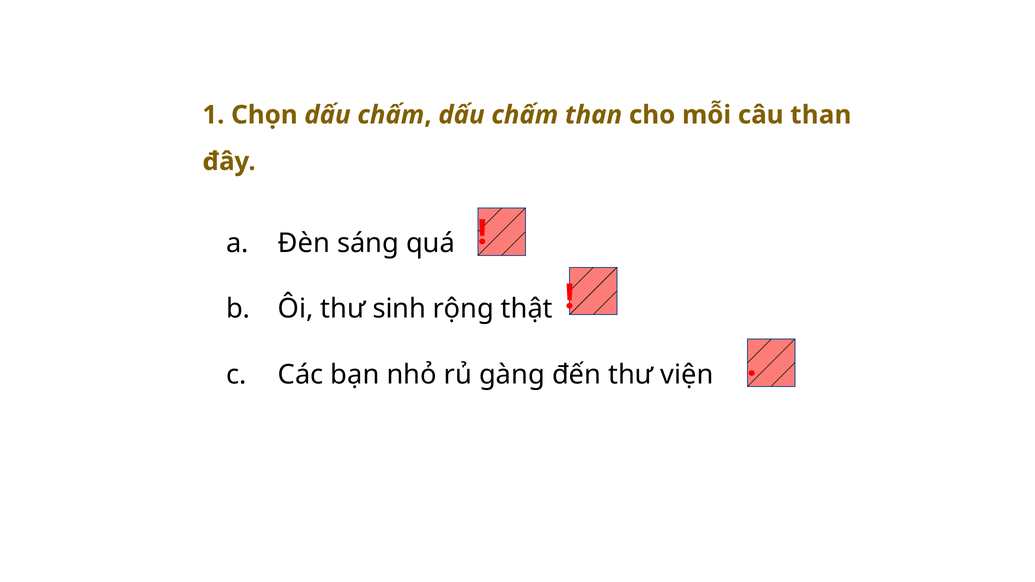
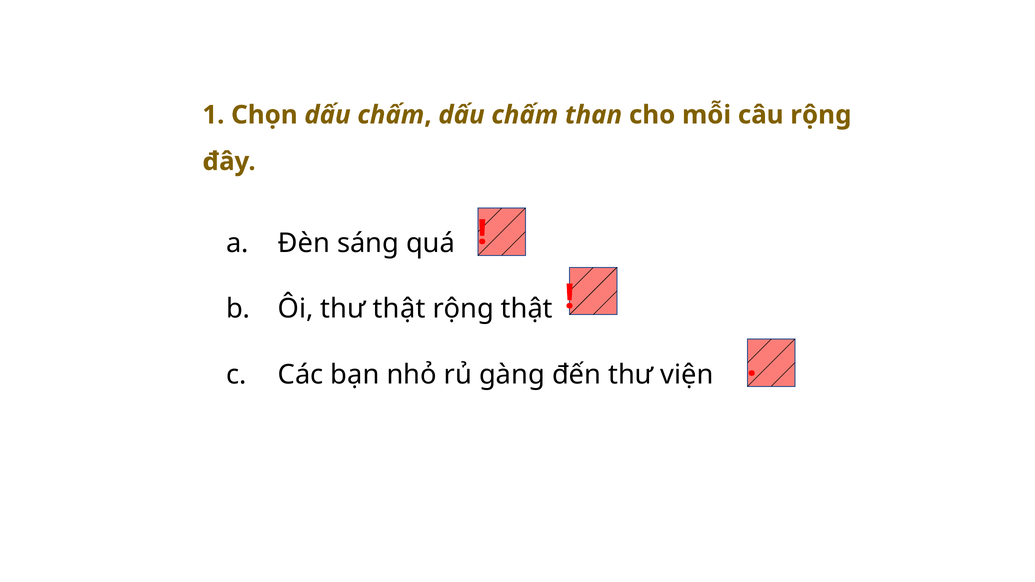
câu than: than -> rộng (821, 115)
thư sinh: sinh -> thật (399, 309)
